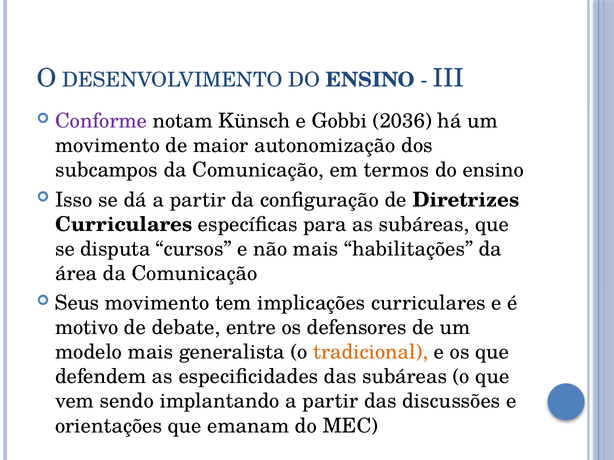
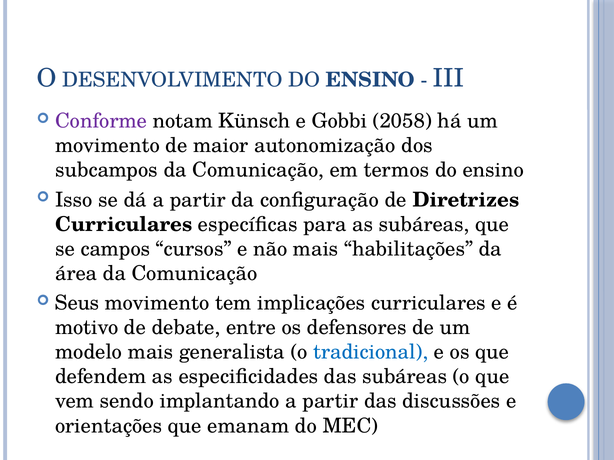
2036: 2036 -> 2058 (402, 121)
disputa: disputa -> campos (115, 249)
tradicional colour: orange -> blue (371, 353)
